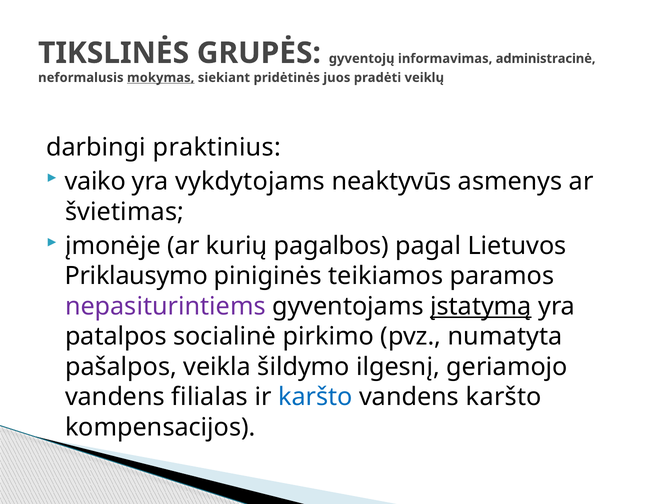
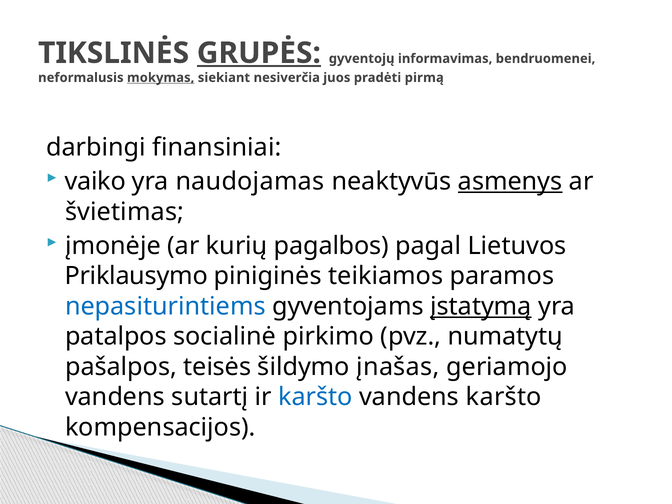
GRUPĖS underline: none -> present (259, 53)
administracinė: administracinė -> bendruomenei (546, 59)
pridėtinės: pridėtinės -> nesiverčia (287, 78)
veiklų: veiklų -> pirmą (424, 78)
praktinius: praktinius -> finansiniai (217, 147)
vykdytojams: vykdytojams -> naudojamas (250, 181)
asmenys underline: none -> present (510, 181)
nepasiturintiems colour: purple -> blue (165, 306)
numatyta: numatyta -> numatytų (505, 337)
veikla: veikla -> teisės (217, 367)
ilgesnį: ilgesnį -> įnašas (398, 367)
filialas: filialas -> sutartį (210, 397)
